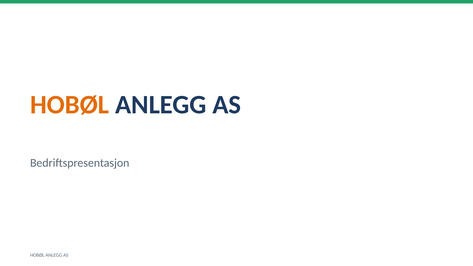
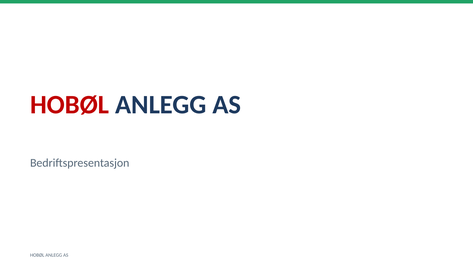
HOBØL colour: orange -> red (70, 105)
